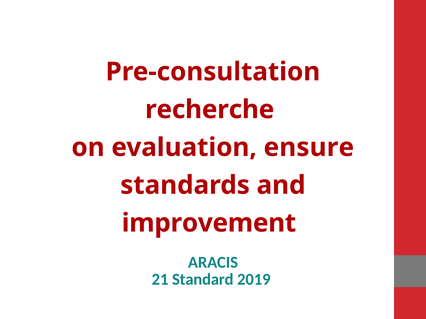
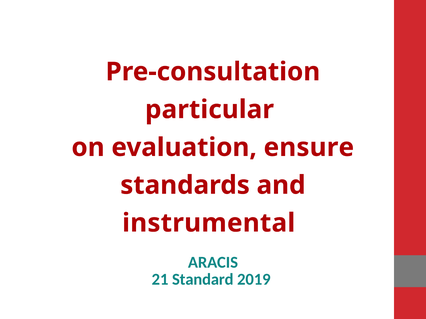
recherche: recherche -> particular (210, 110)
improvement: improvement -> instrumental (209, 223)
